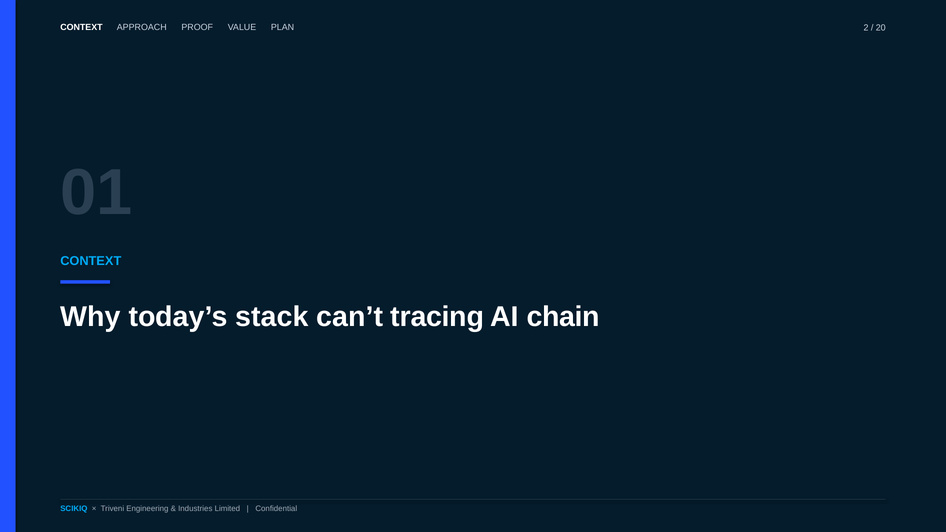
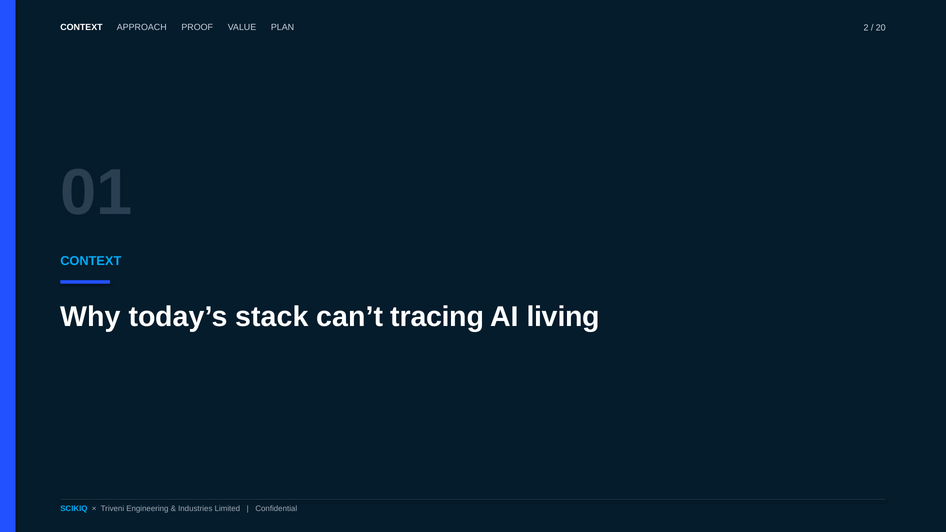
chain: chain -> living (563, 317)
